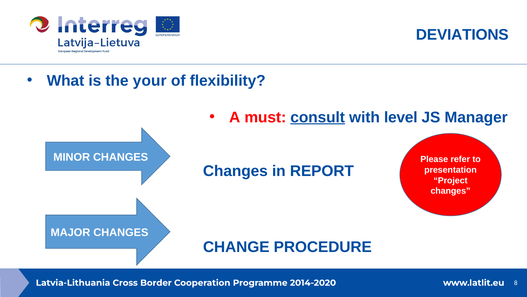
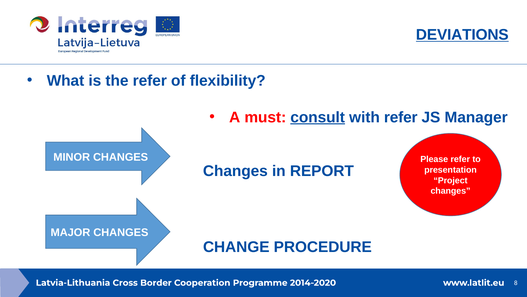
DEVIATIONS underline: none -> present (462, 35)
the your: your -> refer (150, 80)
with level: level -> refer (401, 117)
